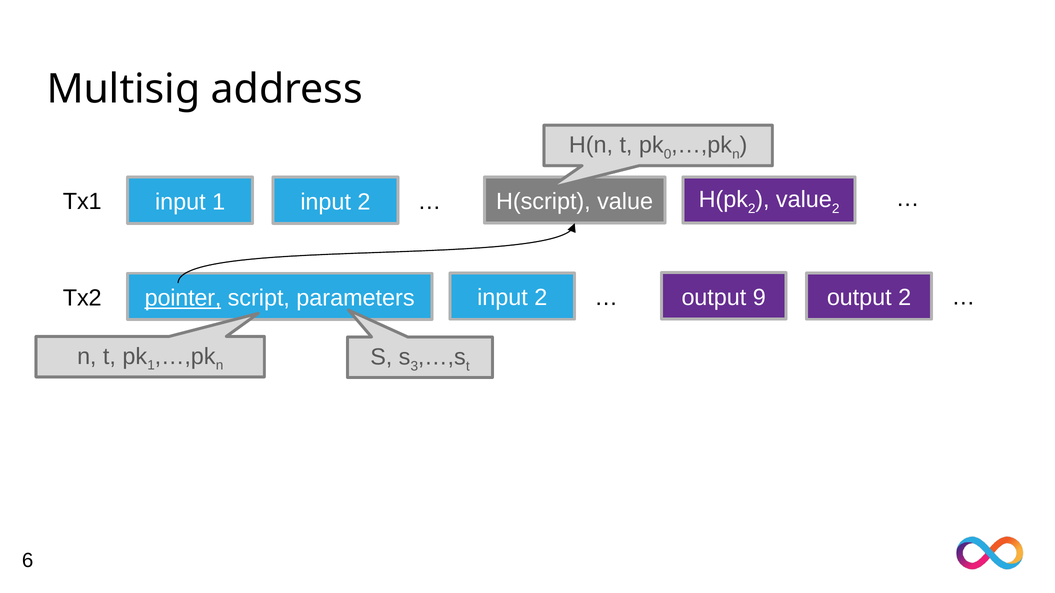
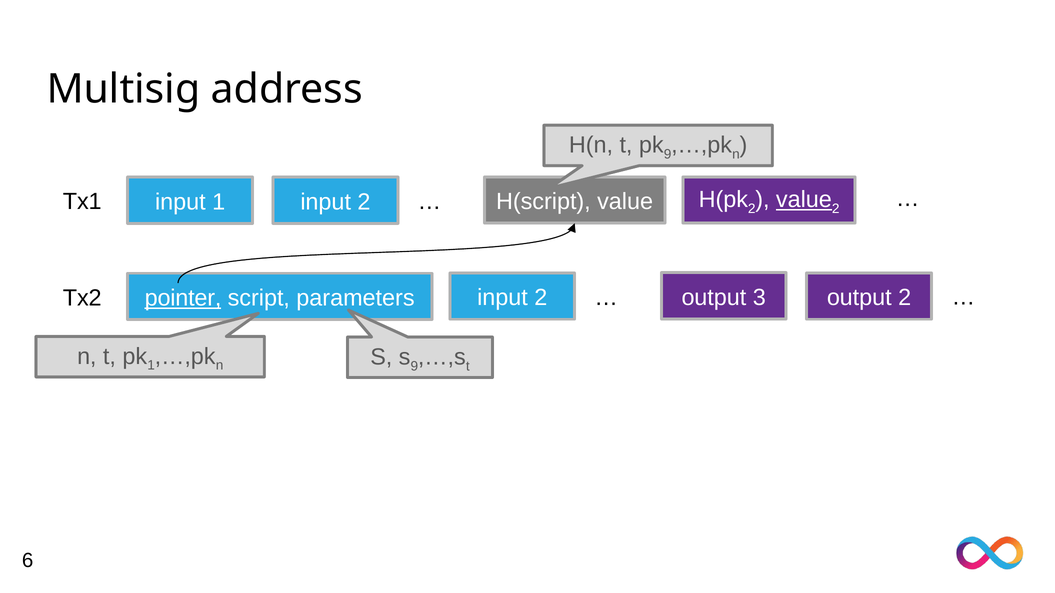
0: 0 -> 9 (668, 154)
value underline: none -> present (804, 200)
9: 9 -> 3 (759, 298)
s 3: 3 -> 9 (414, 366)
